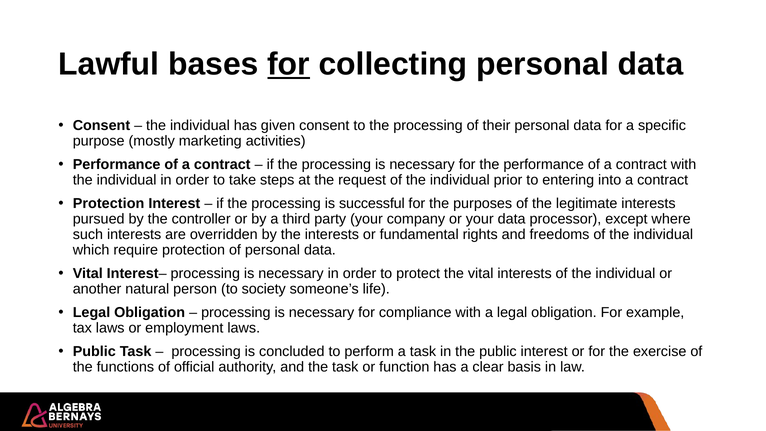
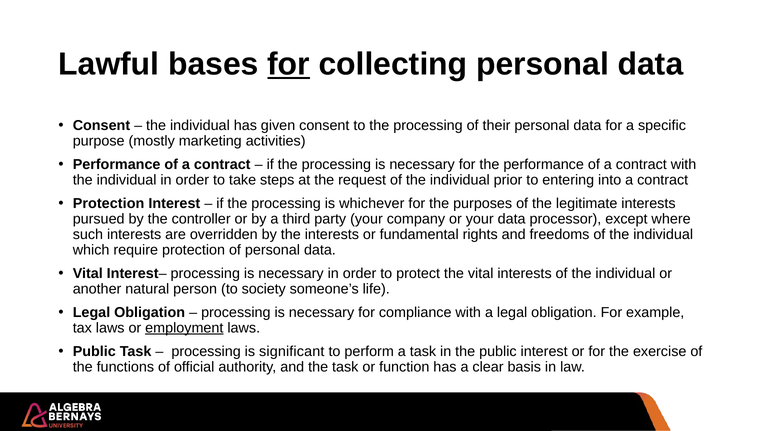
successful: successful -> whichever (372, 203)
employment underline: none -> present (184, 328)
concluded: concluded -> significant (292, 351)
